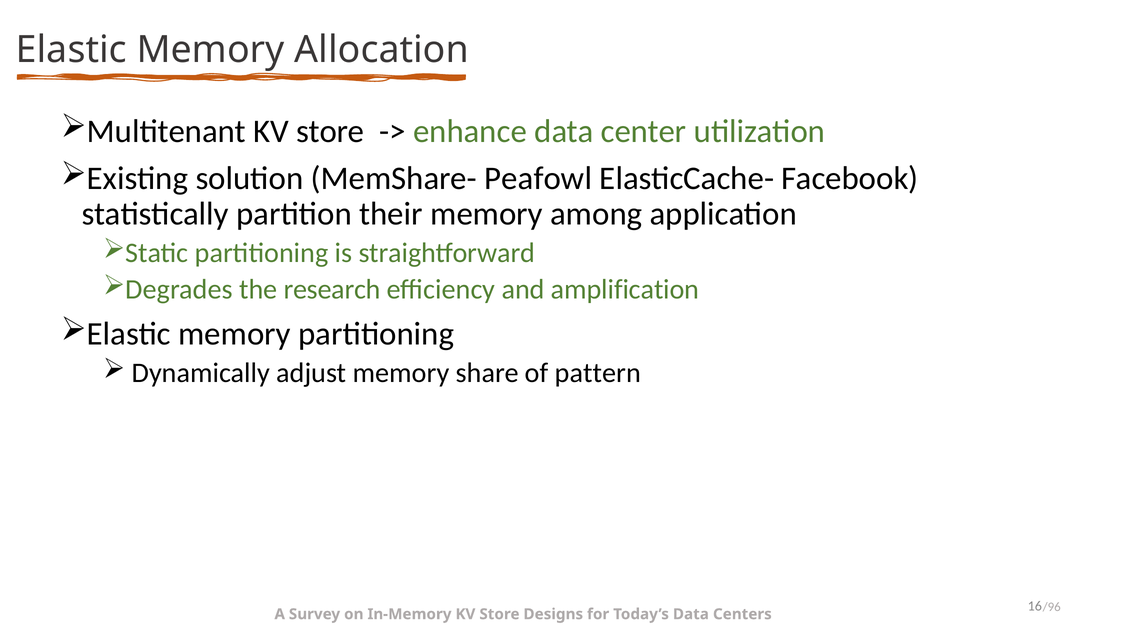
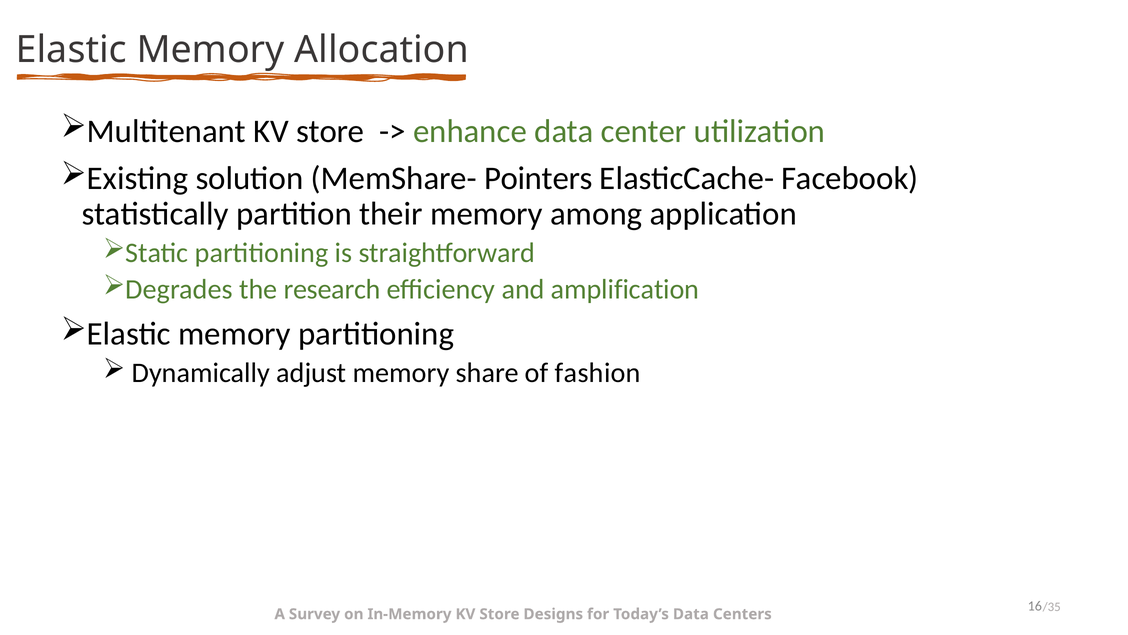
Peafowl: Peafowl -> Pointers (538, 178)
pattern: pattern -> fashion (598, 373)
/96: /96 -> /35 (1052, 607)
